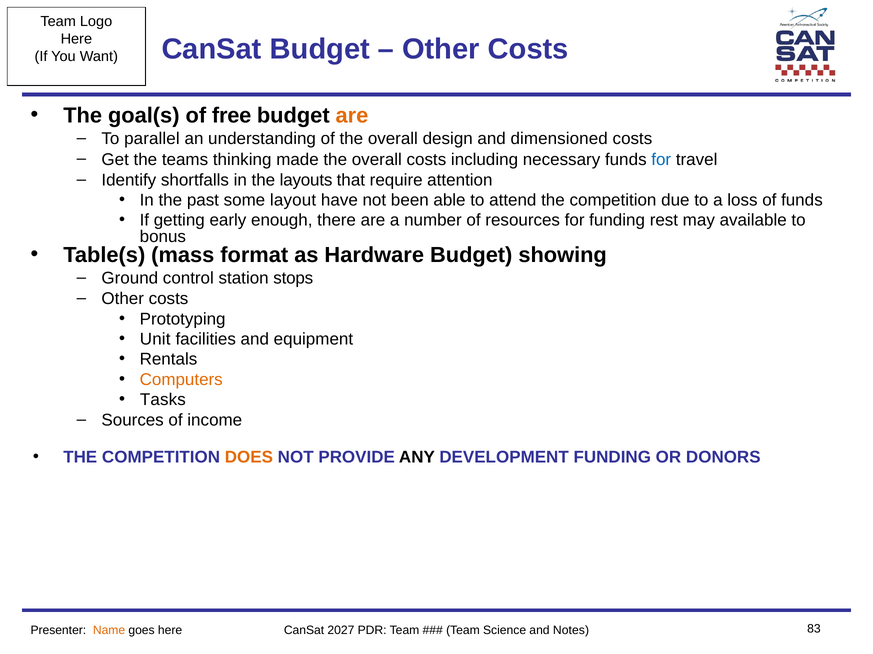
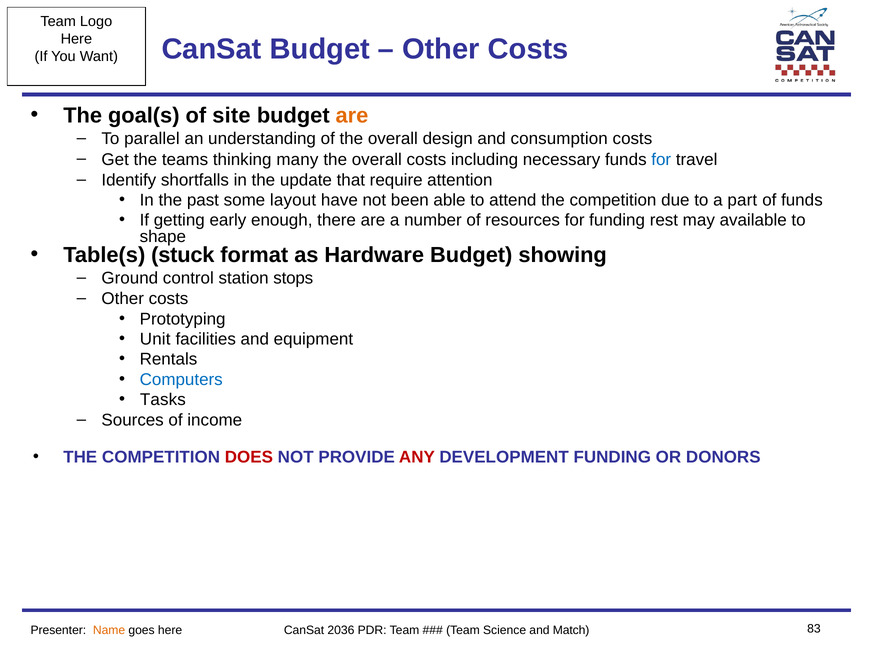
free: free -> site (231, 116)
dimensioned: dimensioned -> consumption (559, 139)
made: made -> many (297, 160)
layouts: layouts -> update (306, 180)
loss: loss -> part (742, 200)
bonus: bonus -> shape (163, 237)
mass: mass -> stuck (183, 255)
Computers colour: orange -> blue (181, 380)
DOES colour: orange -> red (249, 458)
ANY colour: black -> red (417, 458)
2027: 2027 -> 2036 (341, 631)
Notes: Notes -> Match (571, 631)
